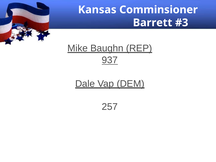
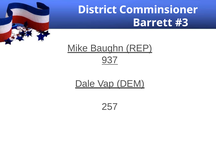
Kansas: Kansas -> District (97, 10)
